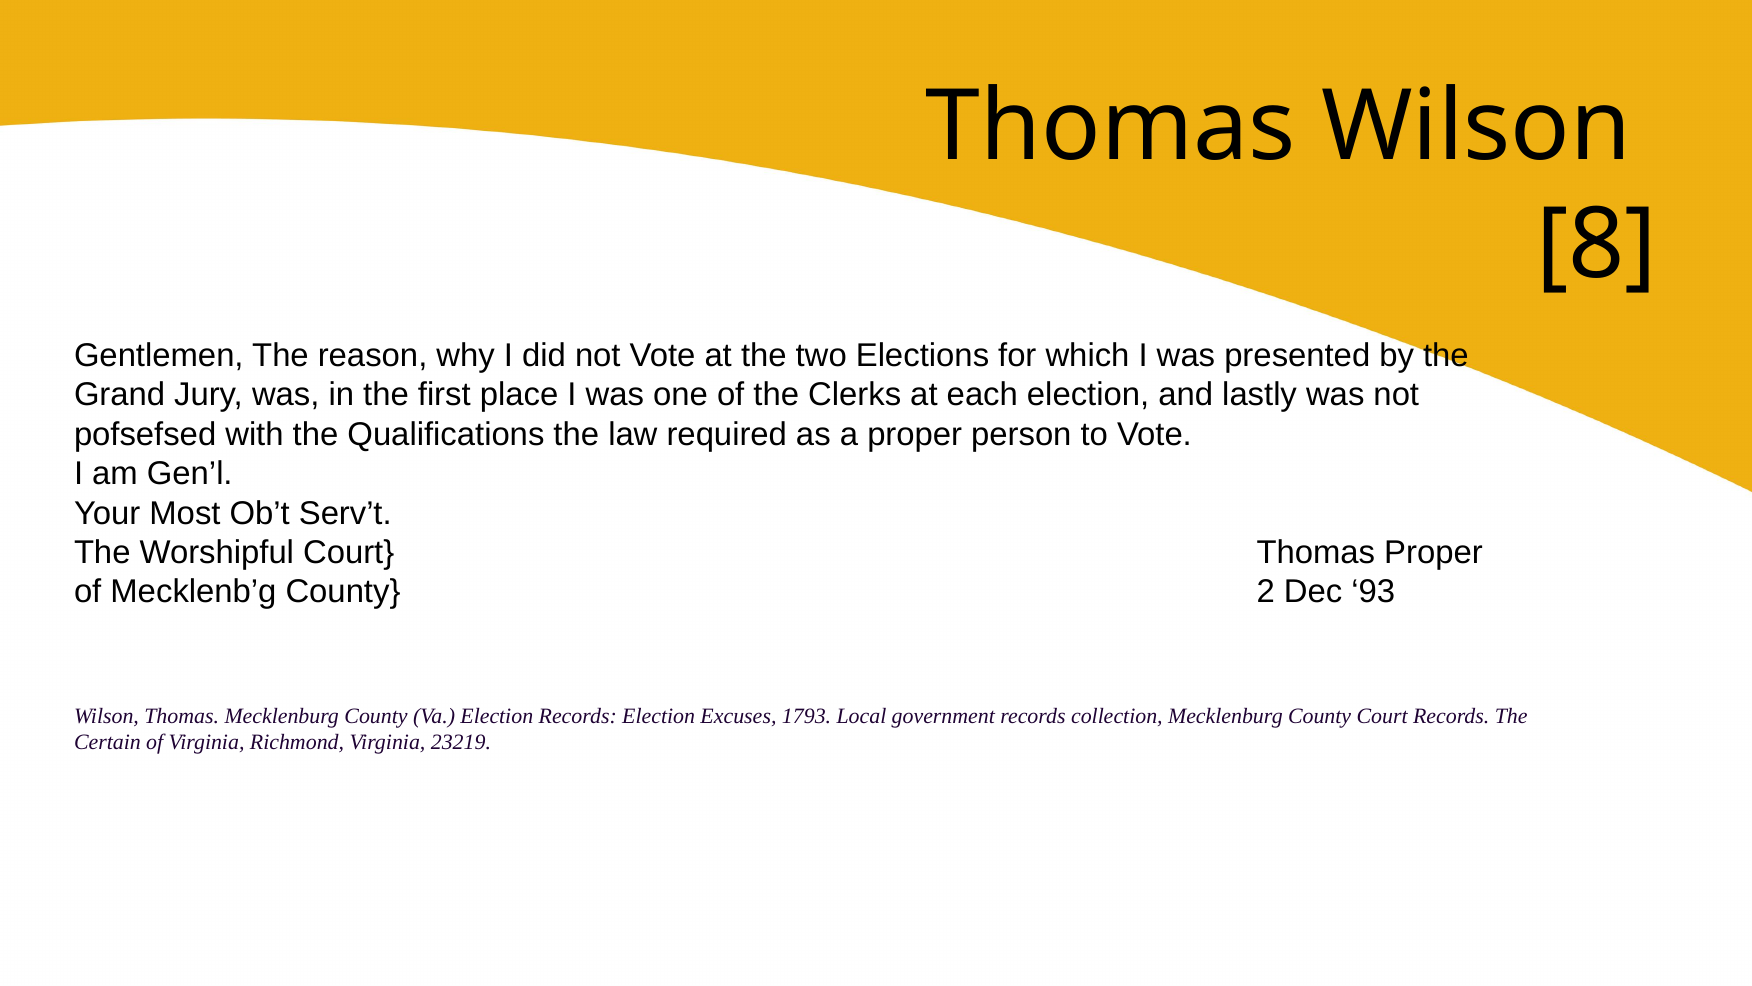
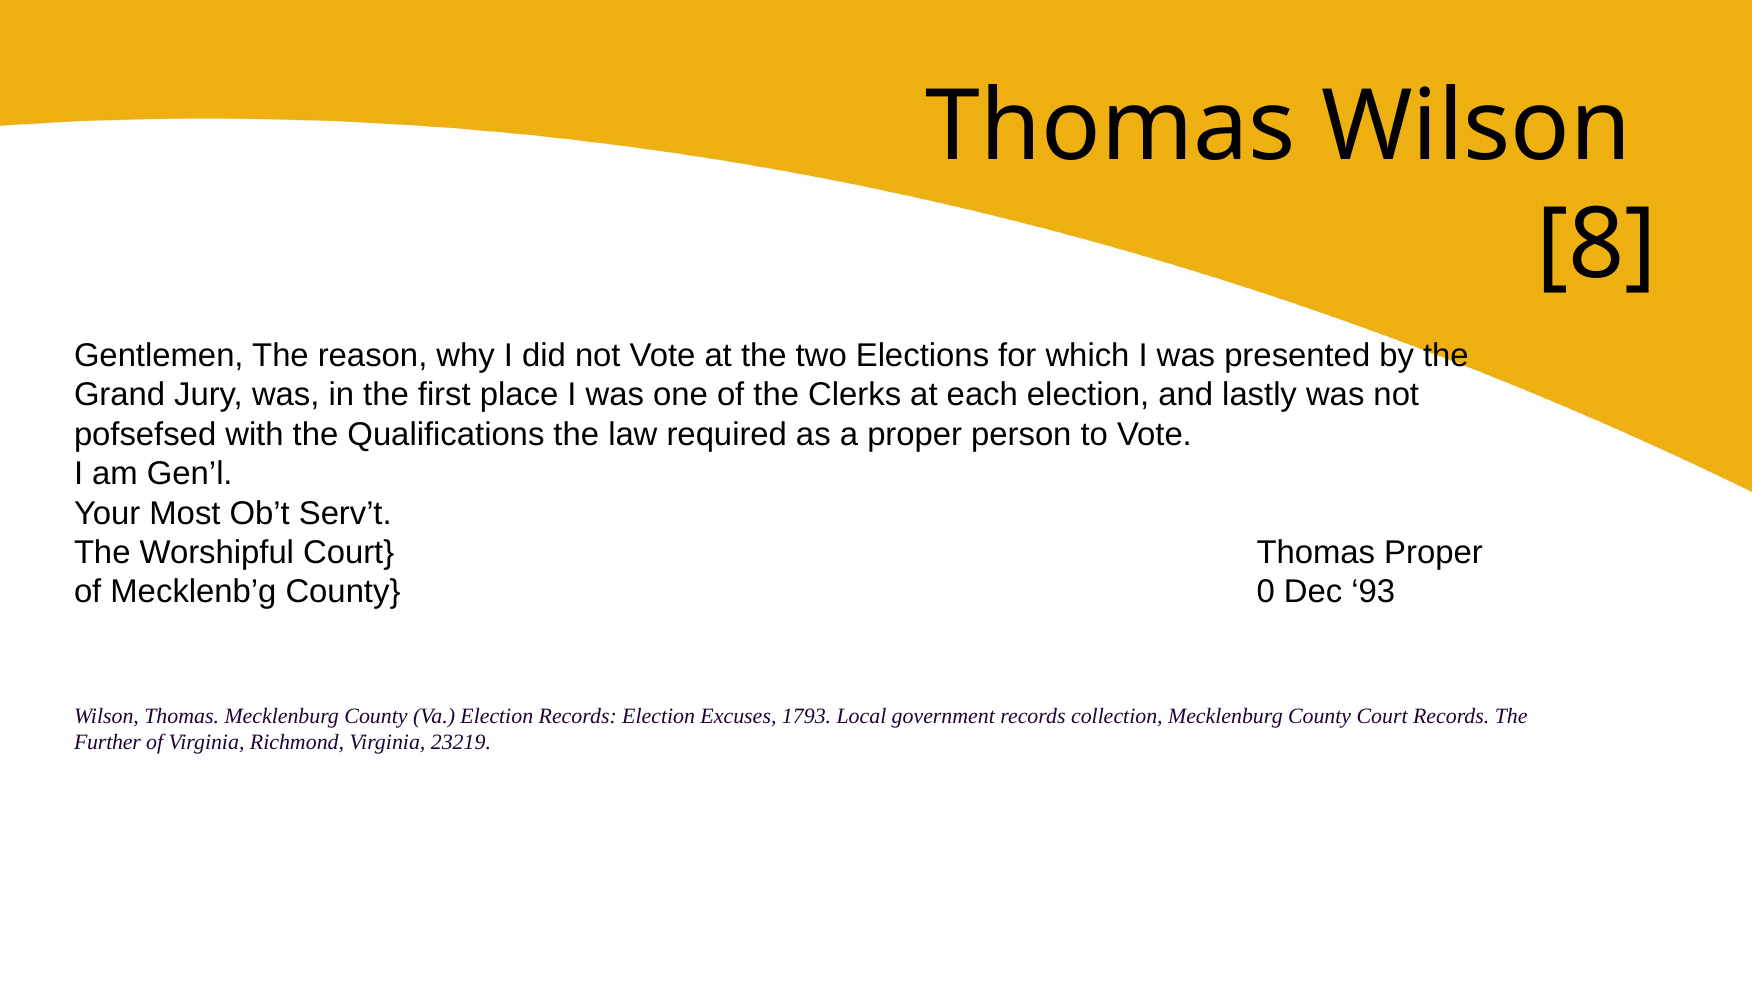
2: 2 -> 0 (1266, 592)
Certain: Certain -> Further (107, 742)
